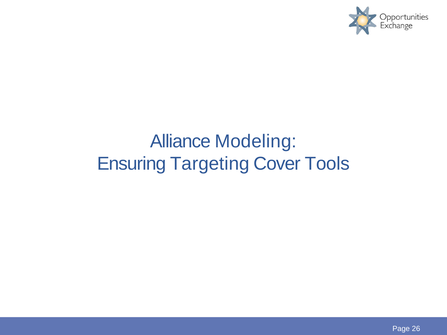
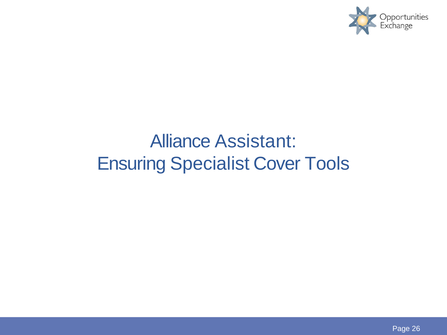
Modeling: Modeling -> Assistant (256, 141)
Targeting: Targeting -> Specialist (210, 164)
